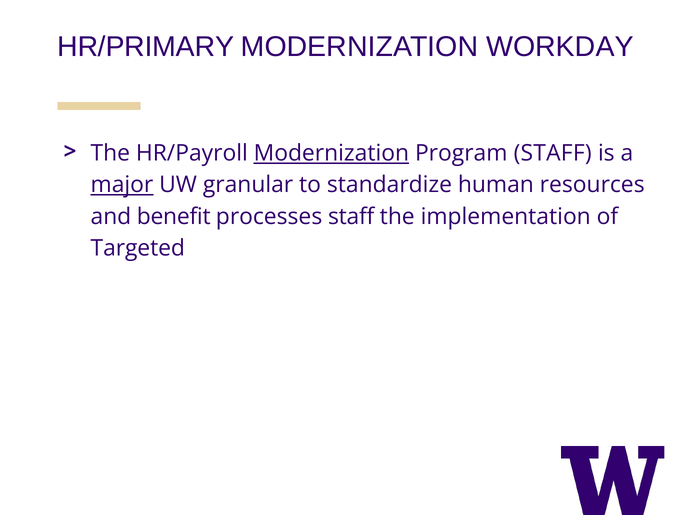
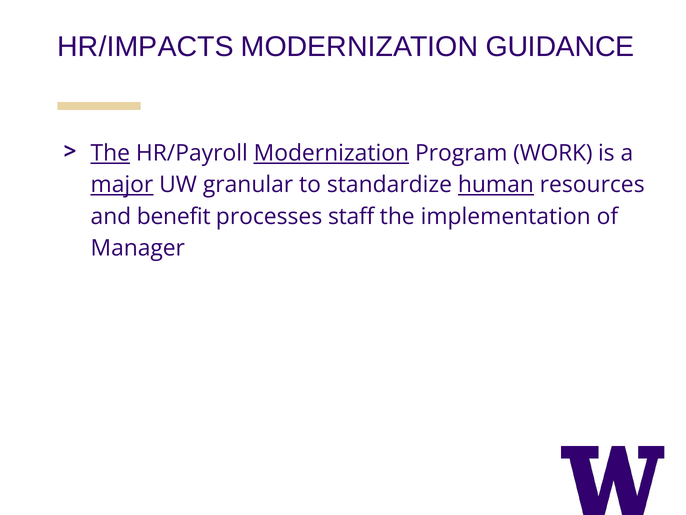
HR/PRIMARY: HR/PRIMARY -> HR/IMPACTS (146, 47)
WORKDAY: WORKDAY -> GUIDANCE (560, 47)
The underline: none -> present (110, 153)
Program STAFF: STAFF -> WORK (553, 153)
human underline: none -> present (496, 185)
Targeted: Targeted -> Manager (138, 248)
